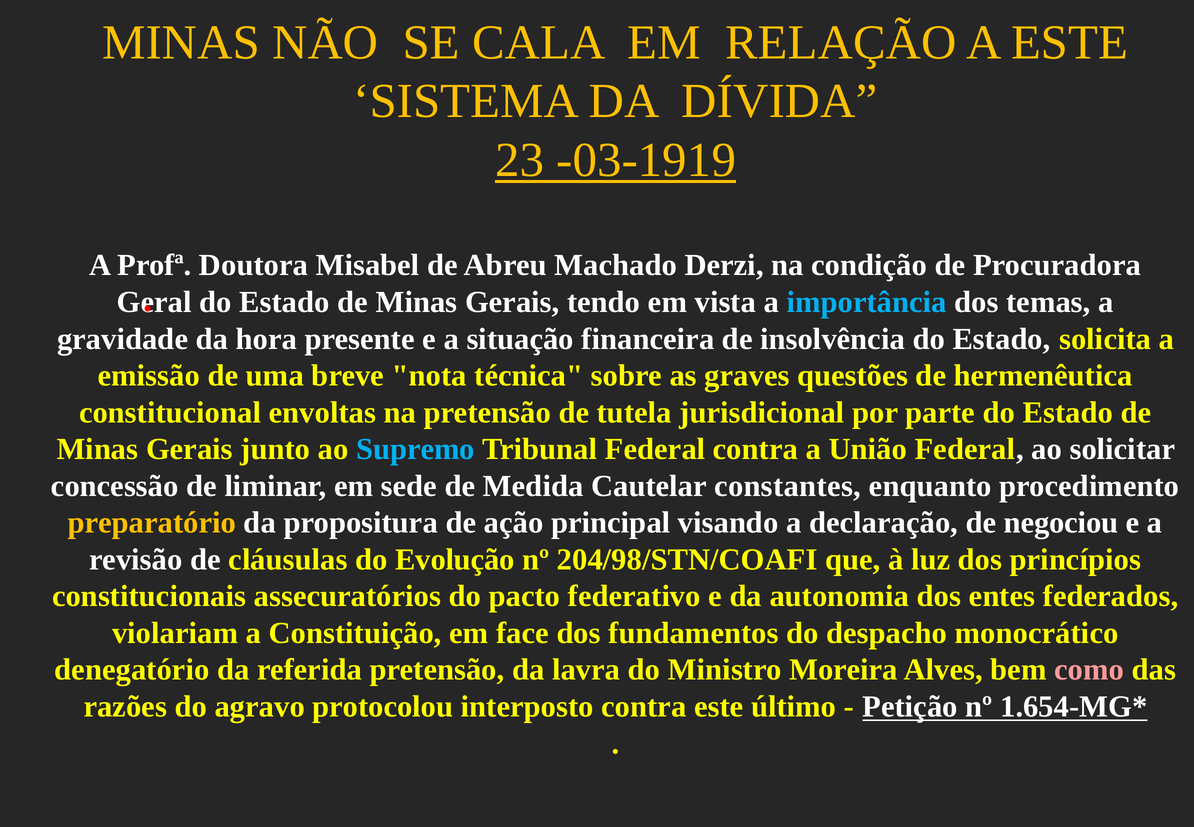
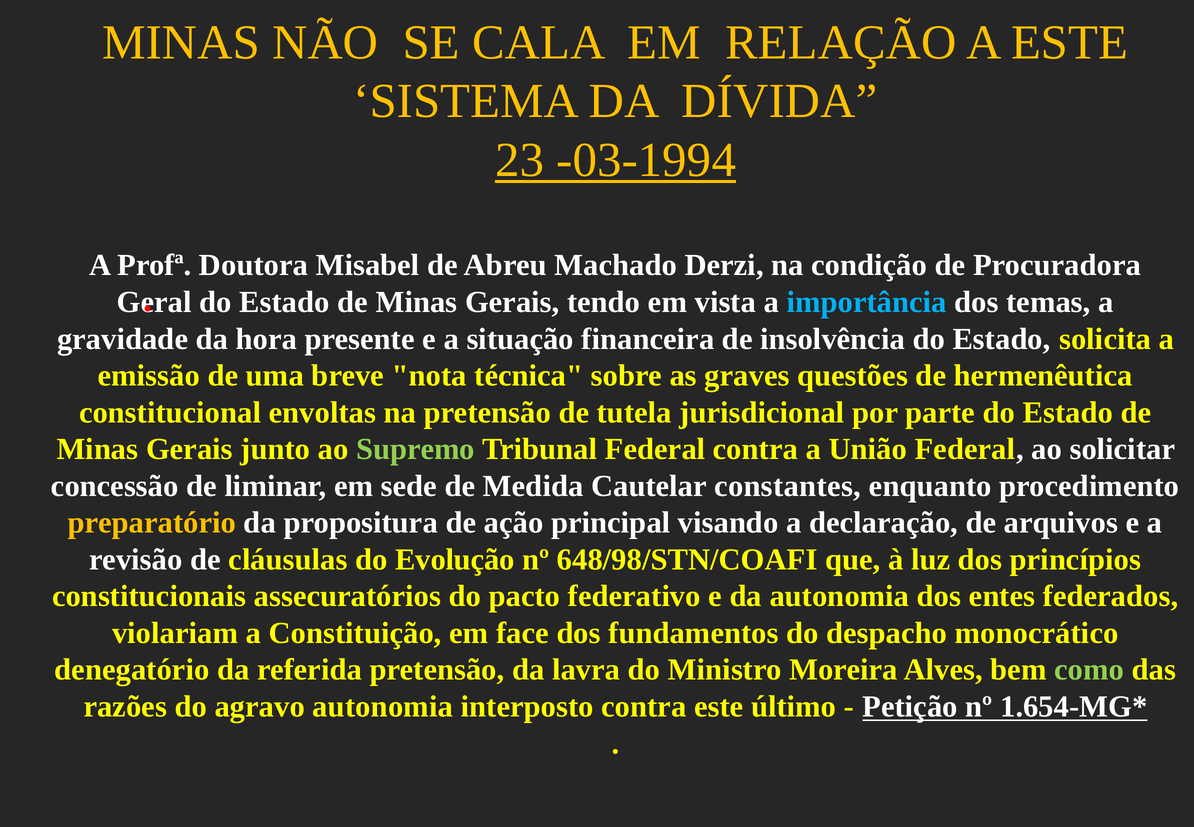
-03-1919: -03-1919 -> -03-1994 (646, 160)
Supremo colour: light blue -> light green (415, 449)
negociou: negociou -> arquivos (1061, 523)
204/98/STN/COAFI: 204/98/STN/COAFI -> 648/98/STN/COAFI (687, 559)
como colour: pink -> light green (1089, 670)
agravo protocolou: protocolou -> autonomia (383, 706)
